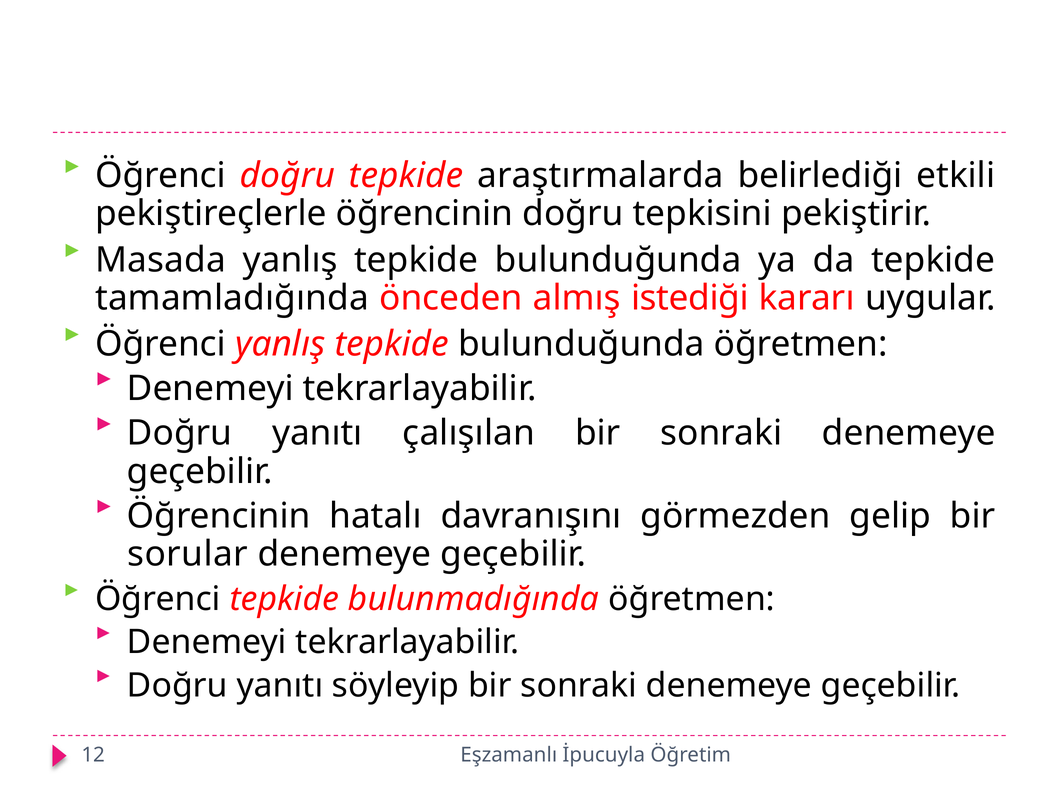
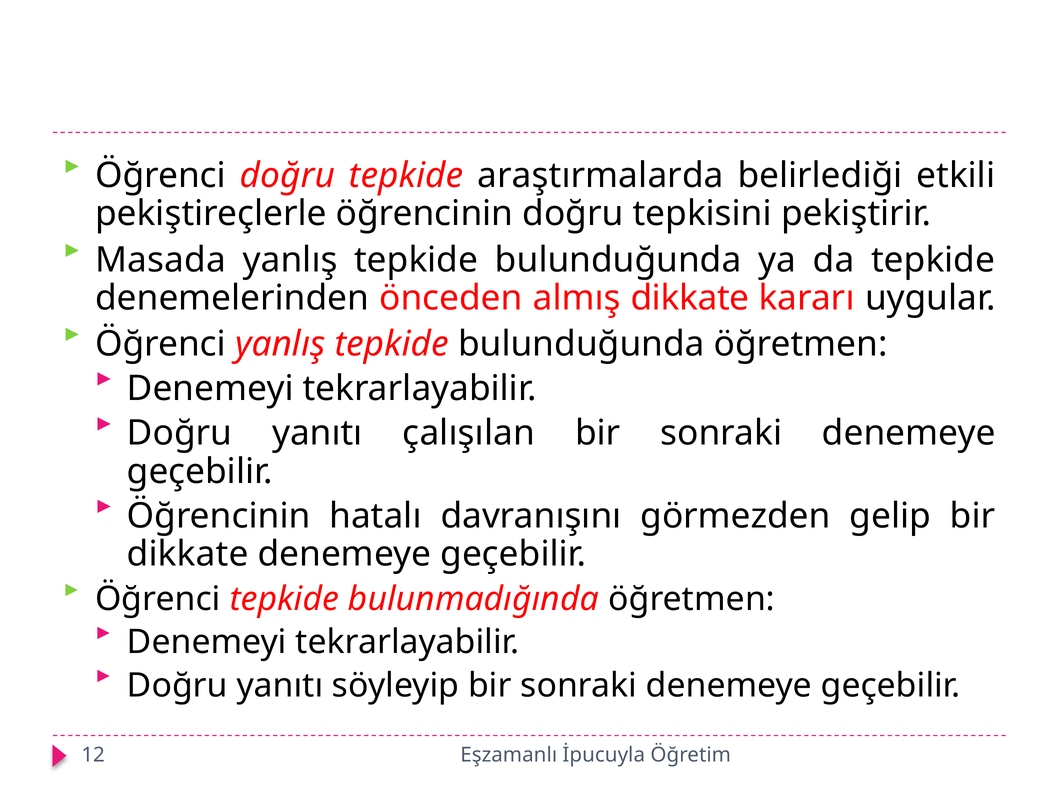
tamamladığında: tamamladığında -> denemelerinden (232, 298)
almış istediği: istediği -> dikkate (690, 298)
sorular: sorular -> dikkate (188, 554)
